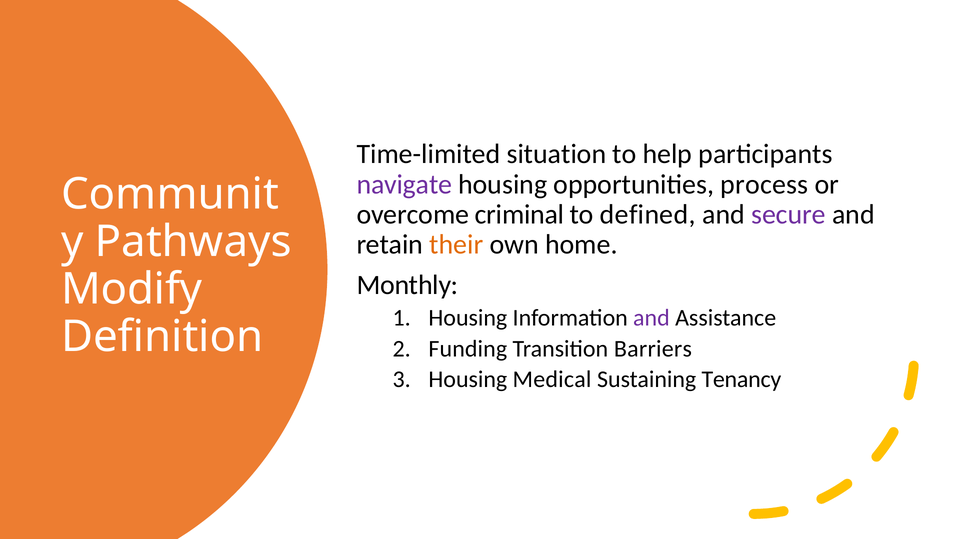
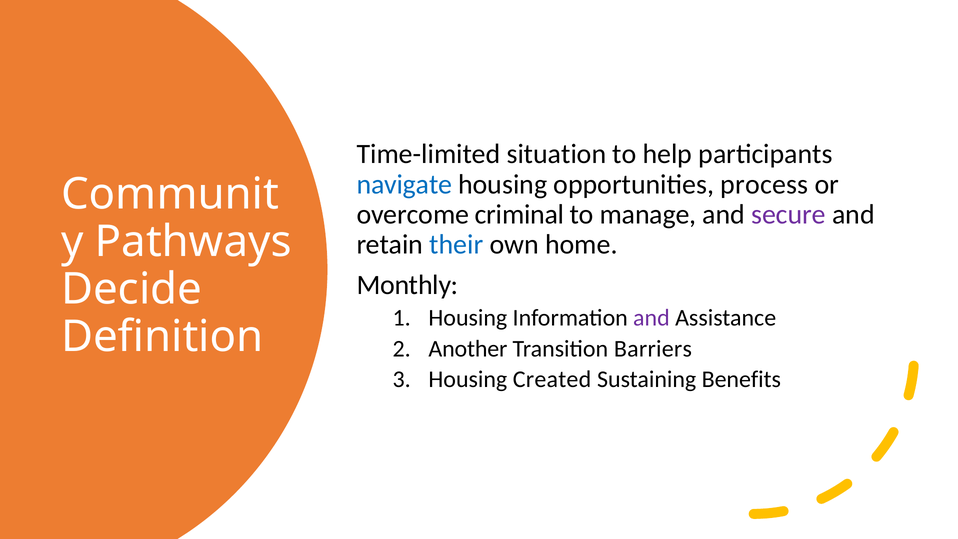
navigate colour: purple -> blue (404, 184)
defined: defined -> manage (648, 214)
their colour: orange -> blue (456, 245)
Modify: Modify -> Decide (132, 289)
Funding: Funding -> Another (468, 349)
Medical: Medical -> Created (552, 379)
Tenancy: Tenancy -> Benefits (741, 379)
